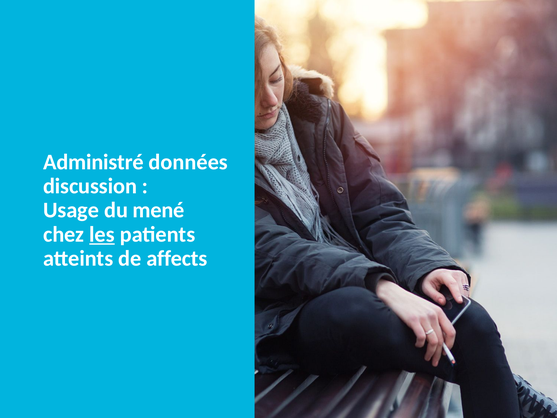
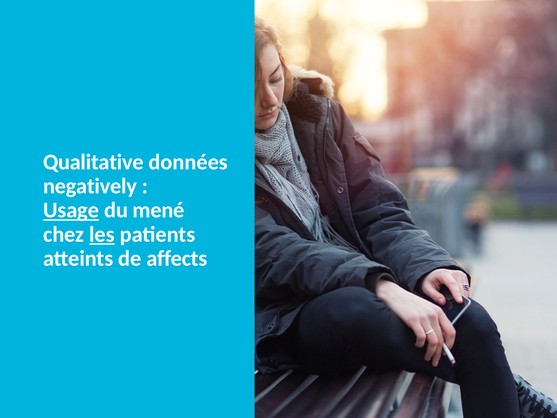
Administré: Administré -> Qualitative (93, 162)
discussion: discussion -> negatively (90, 186)
Usage underline: none -> present (71, 210)
